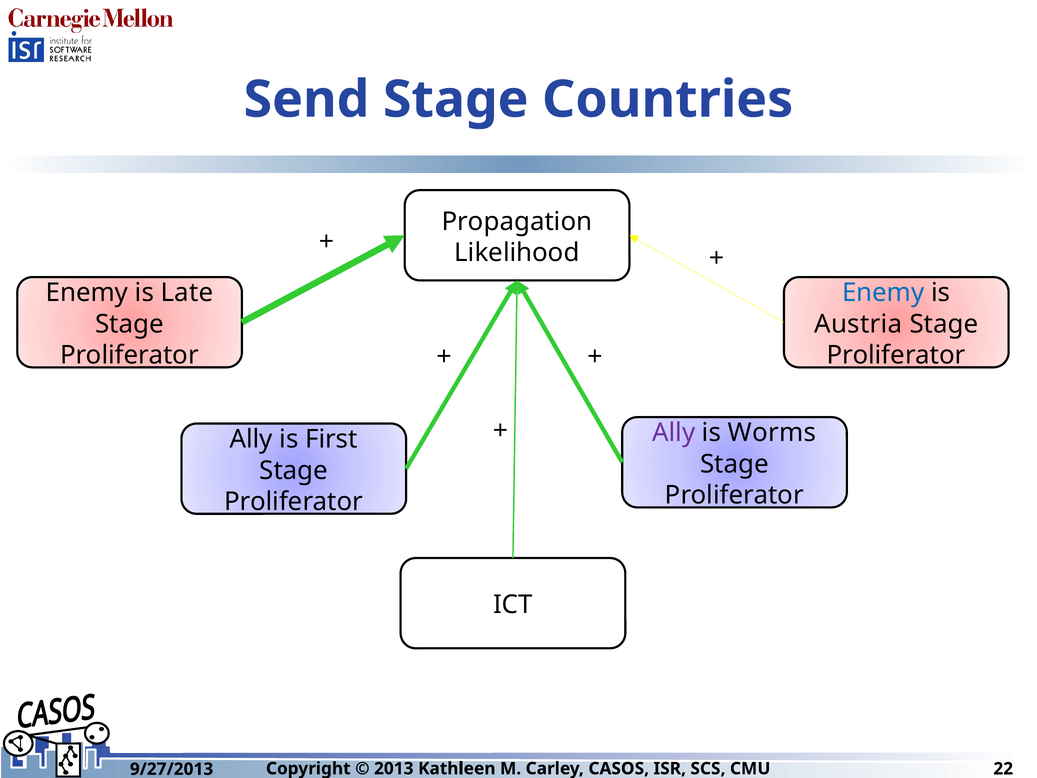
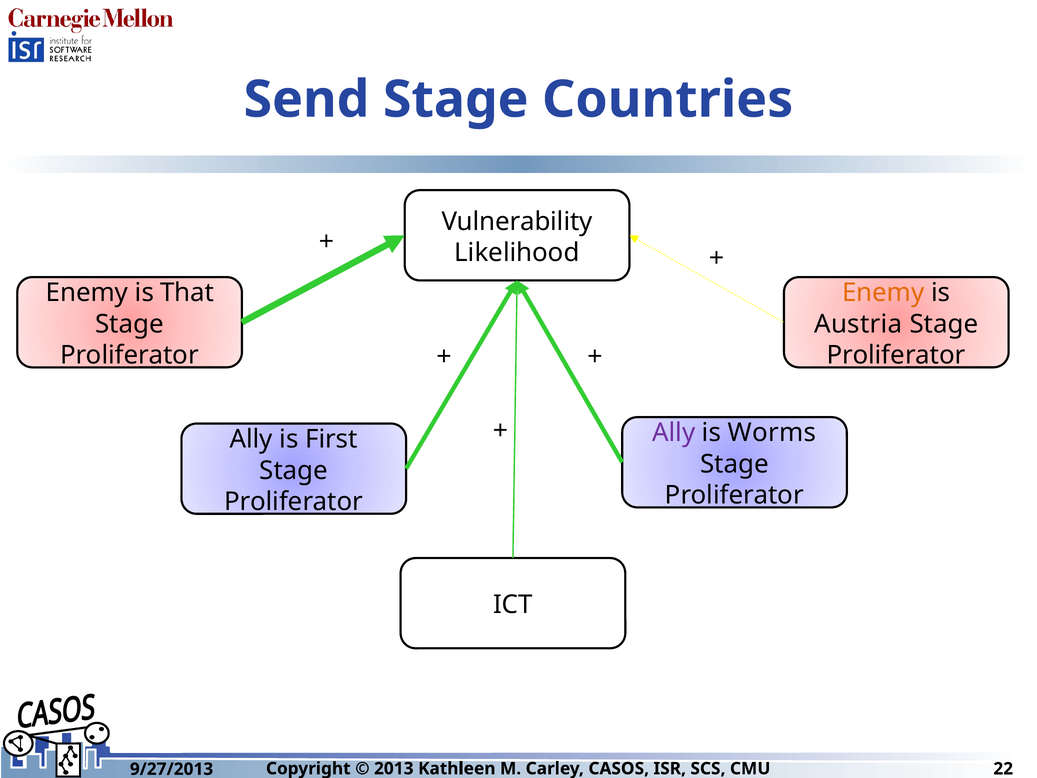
Propagation: Propagation -> Vulnerability (517, 221)
Late: Late -> That (187, 293)
Enemy colour: blue -> orange (883, 293)
